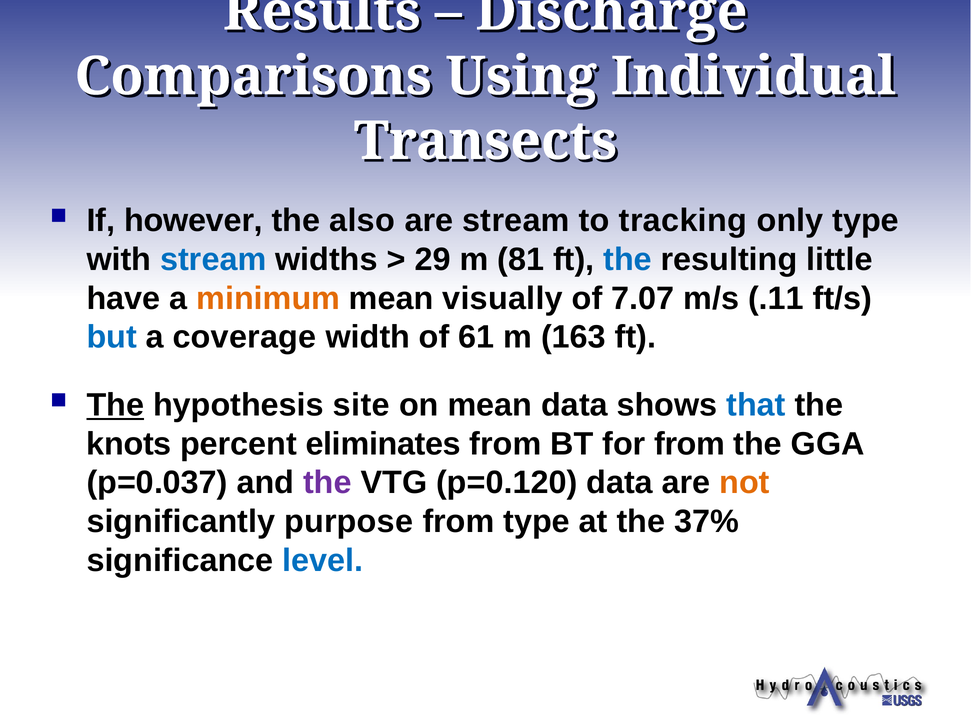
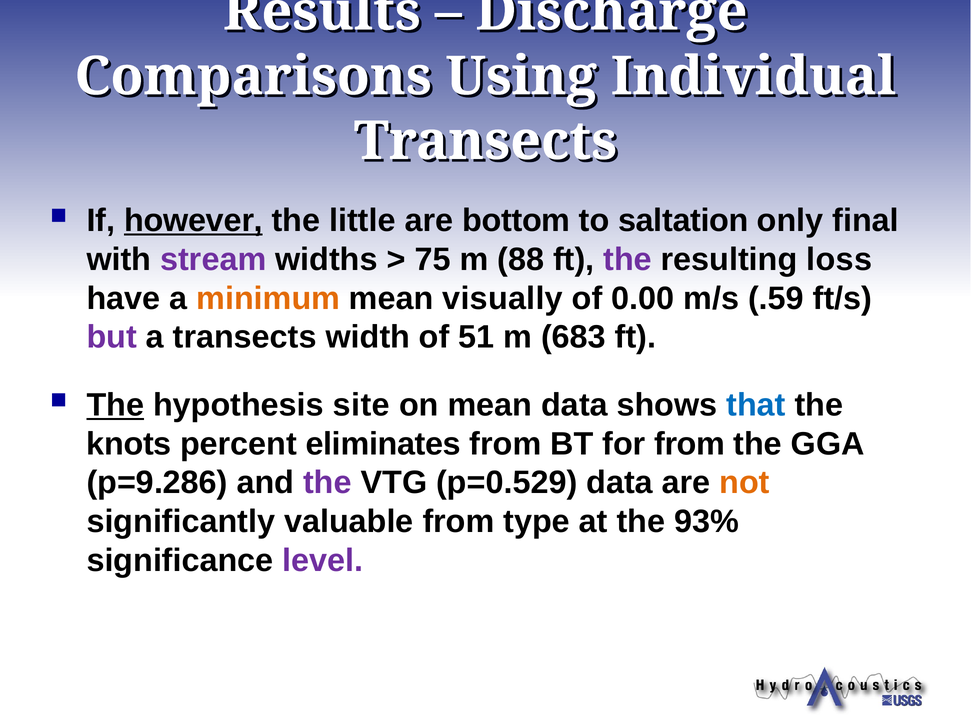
however underline: none -> present (194, 221)
also: also -> little (362, 221)
are stream: stream -> bottom (516, 221)
tracking: tracking -> saltation (683, 221)
only type: type -> final (866, 221)
stream colour: blue -> purple (213, 260)
29: 29 -> 75 (433, 260)
81: 81 -> 88 (521, 260)
the colour: blue -> purple (628, 260)
little: little -> loss (839, 260)
7.07: 7.07 -> 0.00 (643, 298)
.11: .11 -> .59 (776, 298)
but colour: blue -> purple (112, 337)
a coverage: coverage -> transects (245, 337)
61: 61 -> 51 (476, 337)
163: 163 -> 683 (574, 337)
p=0.037: p=0.037 -> p=9.286 (157, 483)
p=0.120: p=0.120 -> p=0.529 (507, 483)
purpose: purpose -> valuable (349, 522)
37%: 37% -> 93% (707, 522)
level colour: blue -> purple (323, 561)
